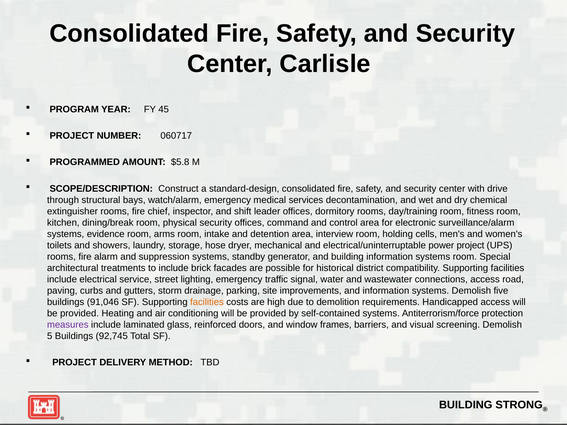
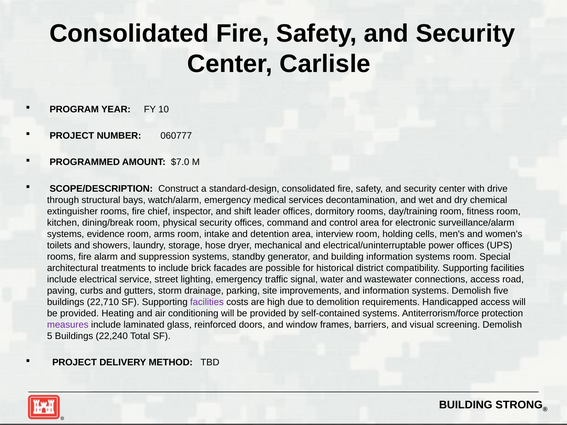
45: 45 -> 10 (164, 109)
060717: 060717 -> 060777 (176, 136)
$5.8: $5.8 -> $7.0 (180, 162)
power project: project -> offices (470, 245)
91,046: 91,046 -> 22,710 (103, 302)
facilities colour: orange -> purple (207, 302)
92,745: 92,745 -> 22,240 (112, 336)
